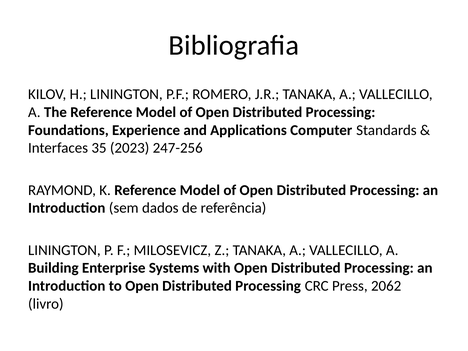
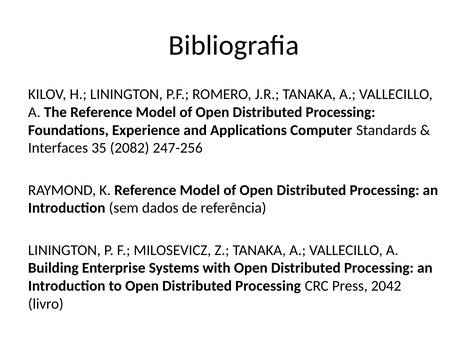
2023: 2023 -> 2082 (130, 148)
2062: 2062 -> 2042 (386, 286)
